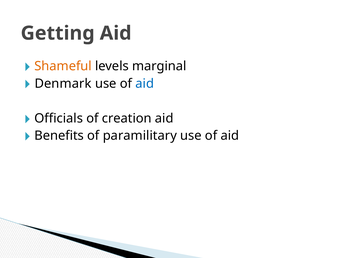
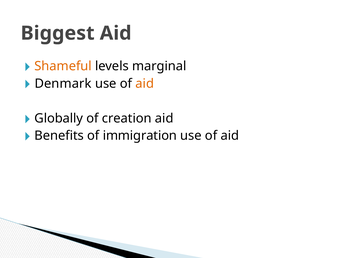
Getting: Getting -> Biggest (58, 33)
aid colour: blue -> orange (145, 84)
Officials: Officials -> Globally (59, 118)
paramilitary: paramilitary -> immigration (140, 136)
